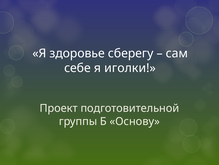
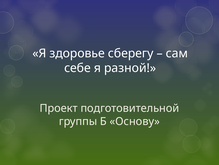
иголки: иголки -> разной (130, 68)
